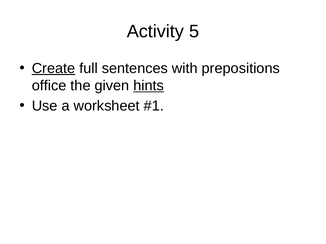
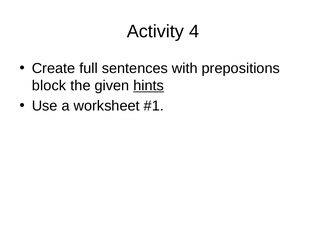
5: 5 -> 4 (194, 31)
Create underline: present -> none (54, 68)
office: office -> block (49, 86)
